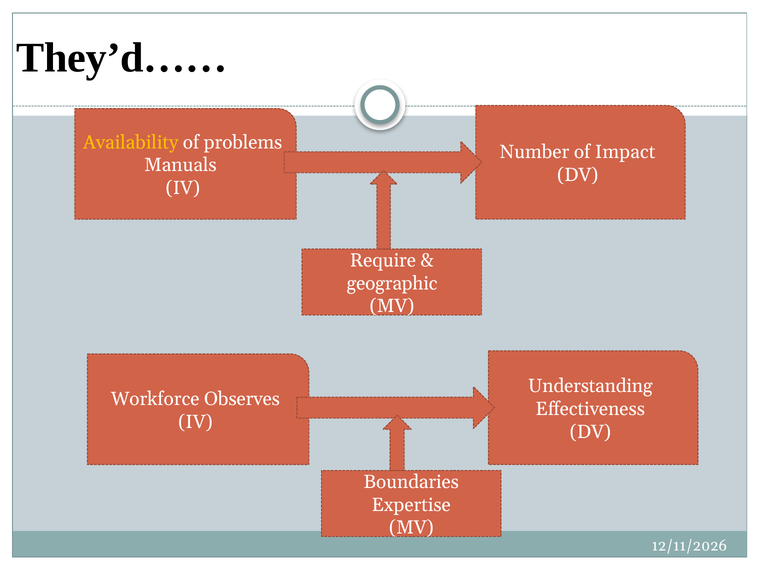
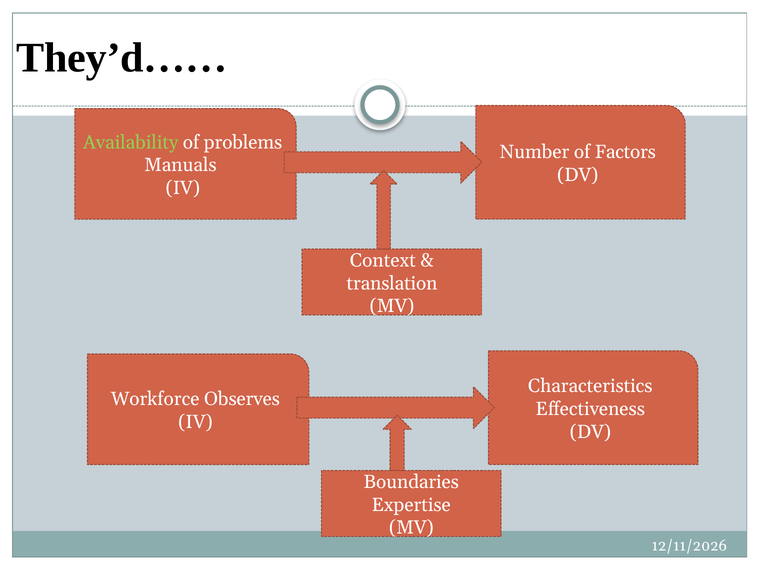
Availability colour: yellow -> light green (131, 142)
Impact: Impact -> Factors (625, 152)
Require: Require -> Context (383, 261)
geographic: geographic -> translation (392, 283)
Understanding: Understanding -> Characteristics (590, 386)
